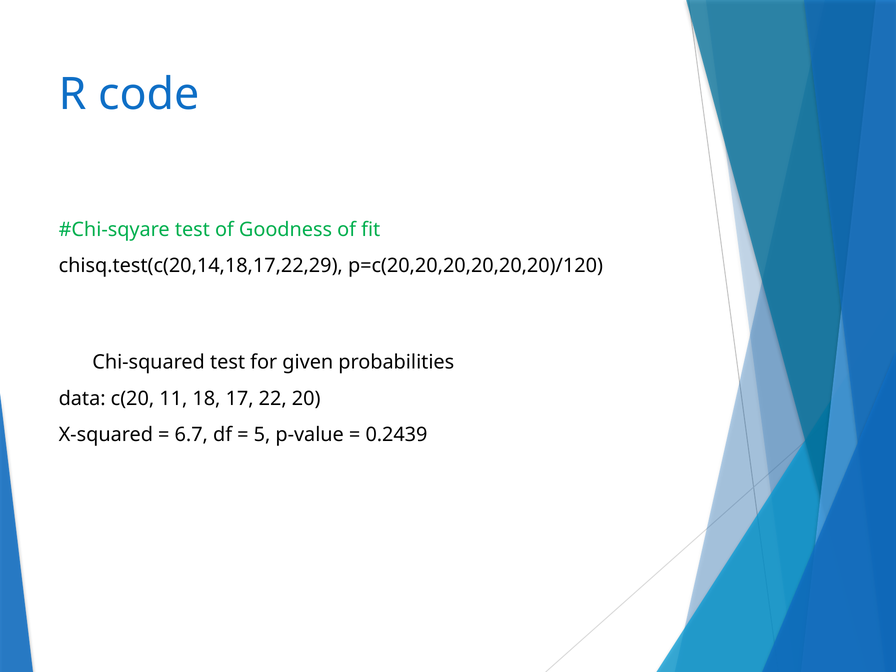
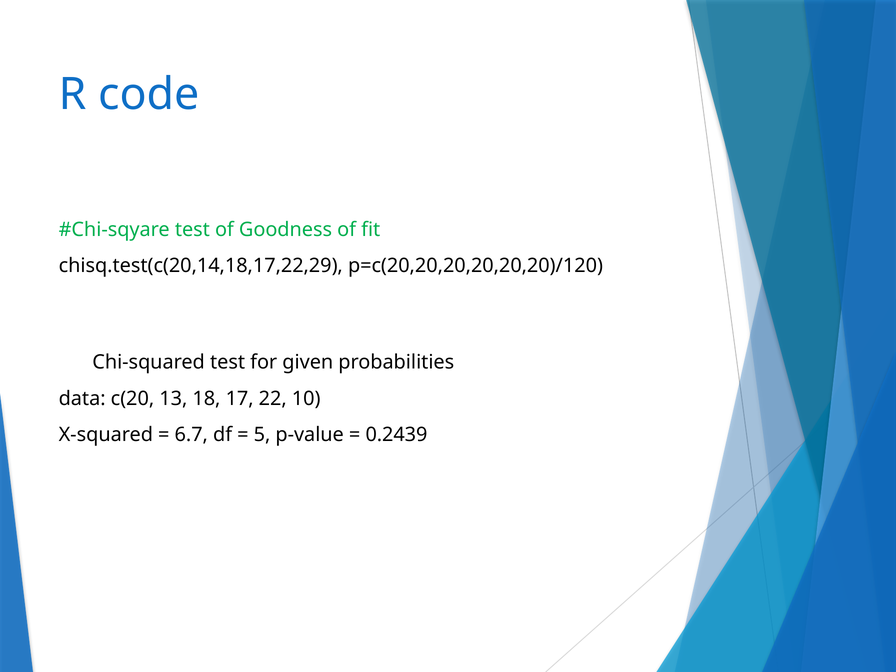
11: 11 -> 13 (173, 399)
20: 20 -> 10 (306, 399)
